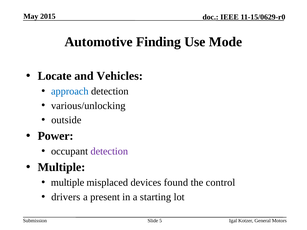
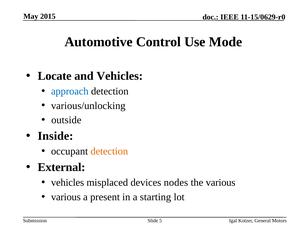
Finding: Finding -> Control (159, 42)
Power: Power -> Inside (55, 136)
detection colour: purple -> orange (109, 151)
Multiple: Multiple -> External (61, 167)
multiple: multiple -> vehicles (68, 183)
found: found -> nodes (176, 183)
the control: control -> various (221, 183)
drivers: drivers -> various (66, 197)
